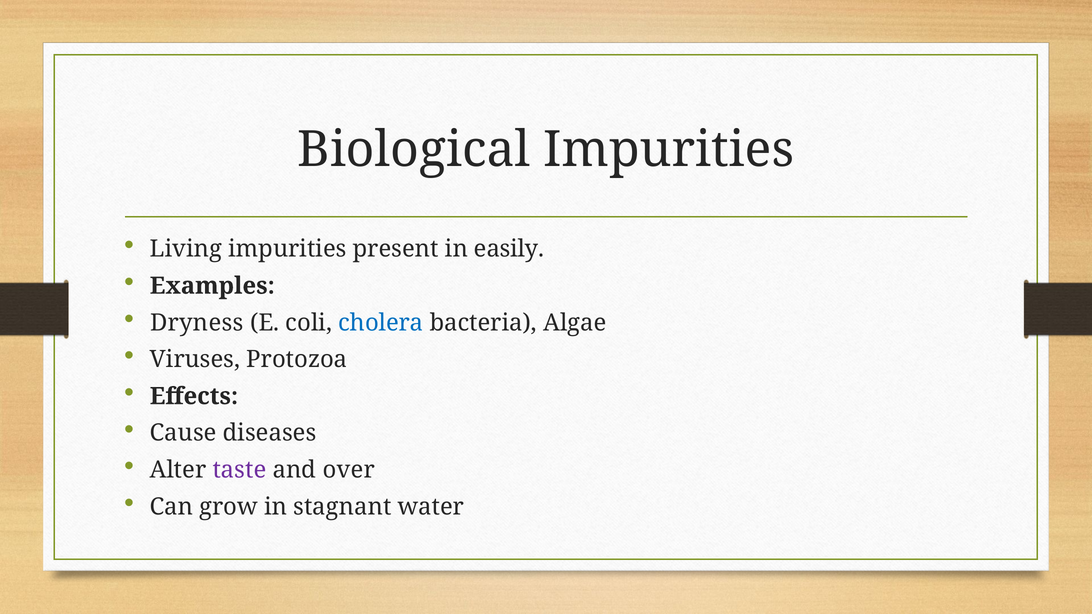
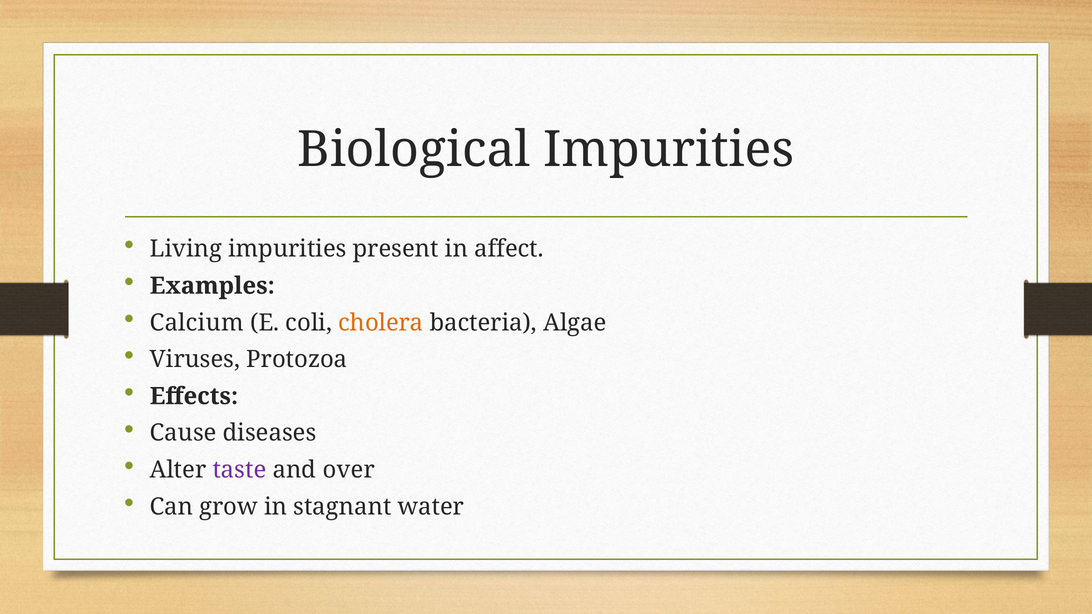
easily: easily -> affect (509, 249)
Dryness: Dryness -> Calcium (197, 323)
cholera colour: blue -> orange (381, 323)
